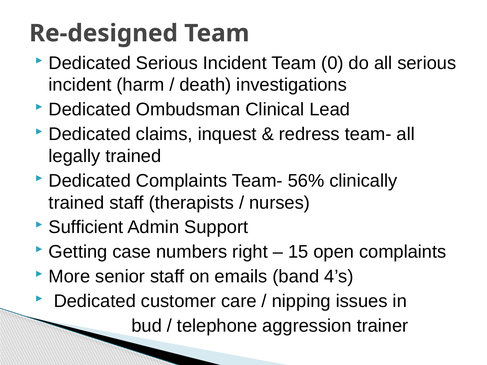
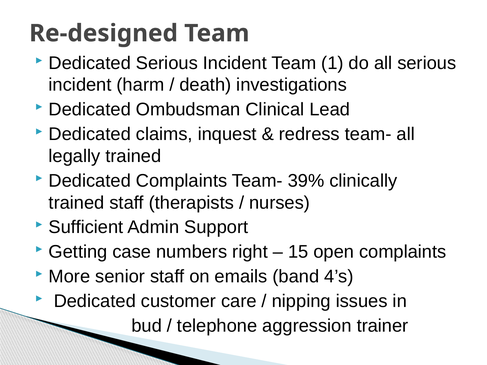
0: 0 -> 1 (332, 63)
56%: 56% -> 39% (306, 181)
